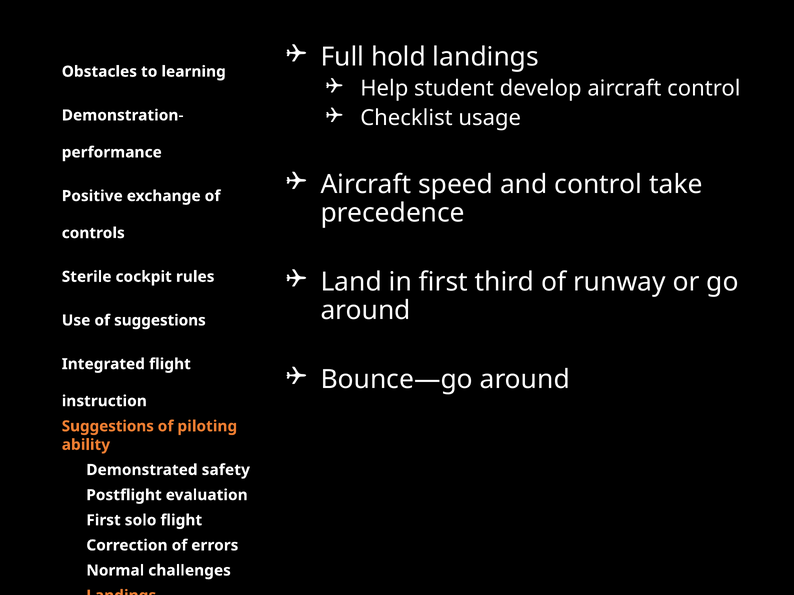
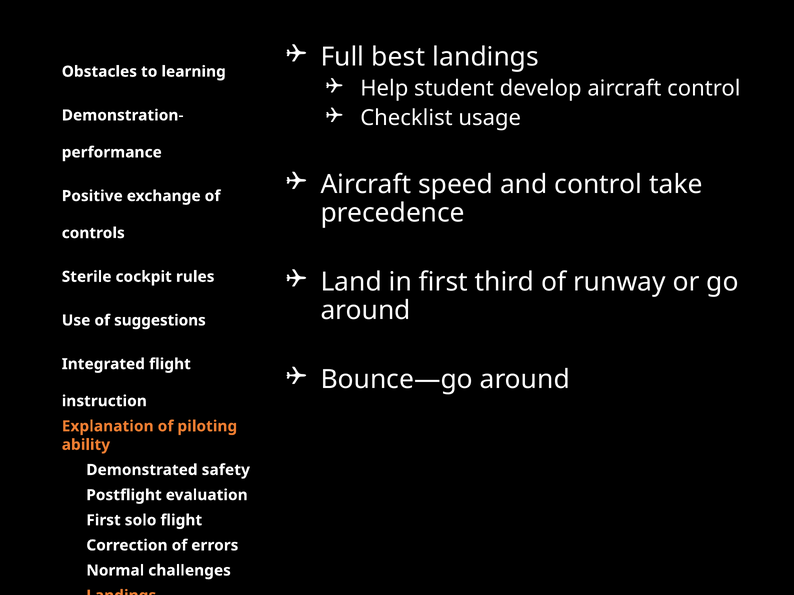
hold: hold -> best (398, 57)
Suggestions: Suggestions -> Explanation (108, 427)
